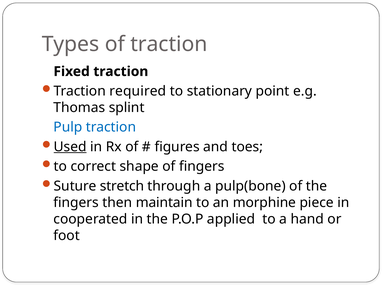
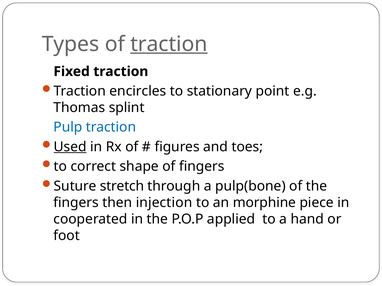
traction underline: none -> present (169, 44)
required: required -> encircles (138, 91)
maintain: maintain -> injection (164, 203)
